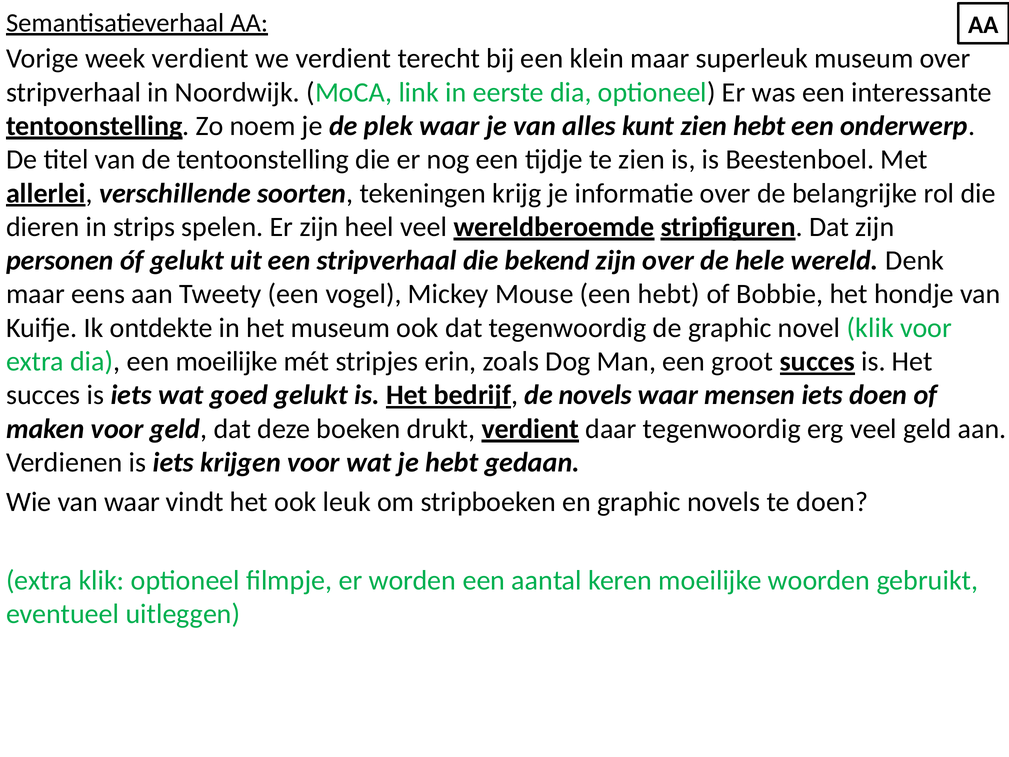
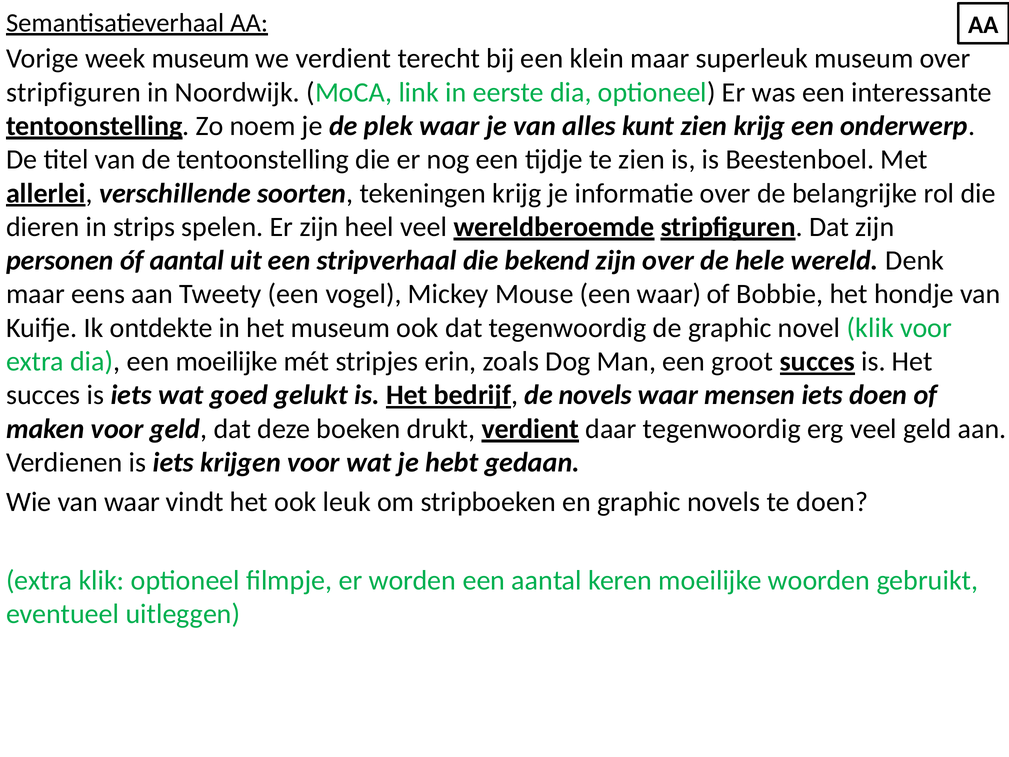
week verdient: verdient -> museum (201, 59)
stripverhaal: stripverhaal -> stripfiguren (74, 92)
zien hebt: hebt -> krijg (759, 126)
óf gelukt: gelukt -> aantal (187, 260)
een hebt: hebt -> waar (669, 294)
